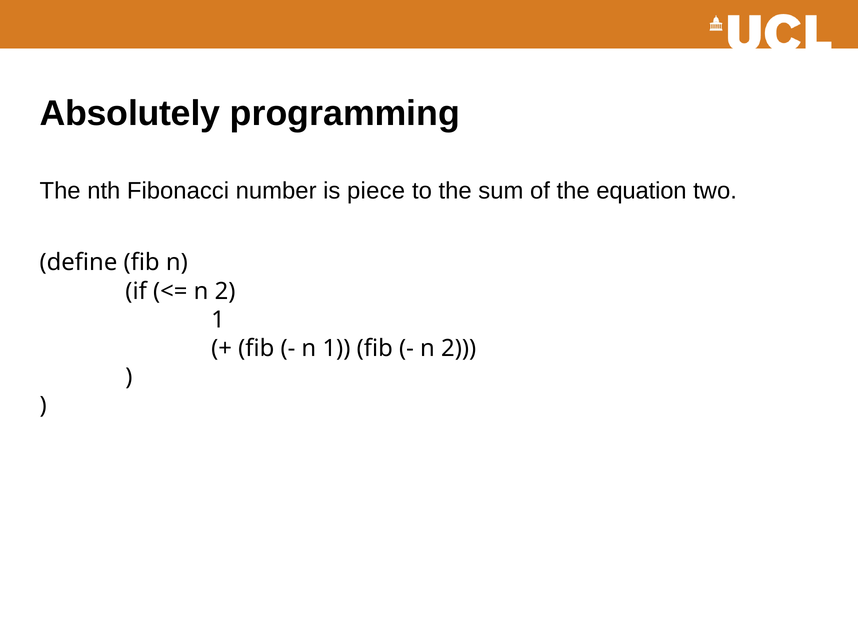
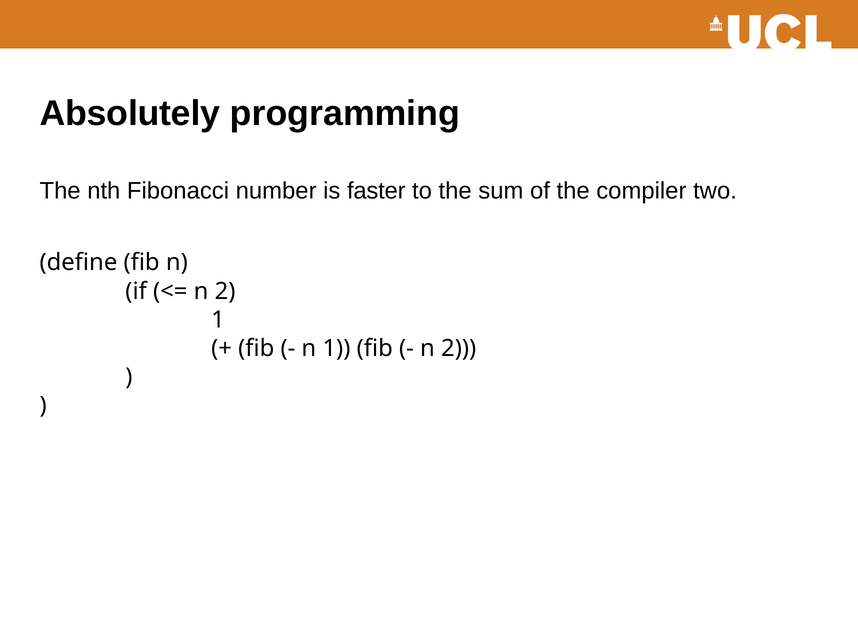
piece: piece -> faster (376, 191)
equation: equation -> compiler (641, 191)
